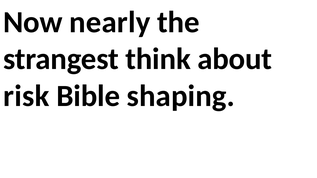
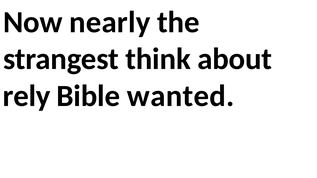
risk: risk -> rely (27, 96)
shaping: shaping -> wanted (181, 96)
